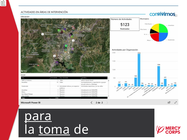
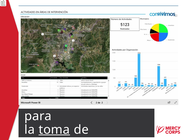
para underline: present -> none (38, 116)
